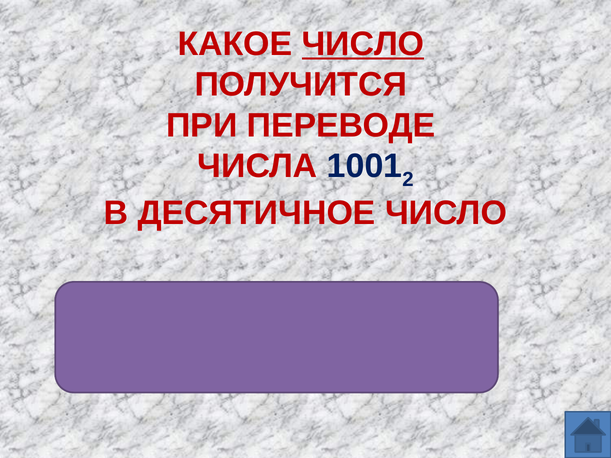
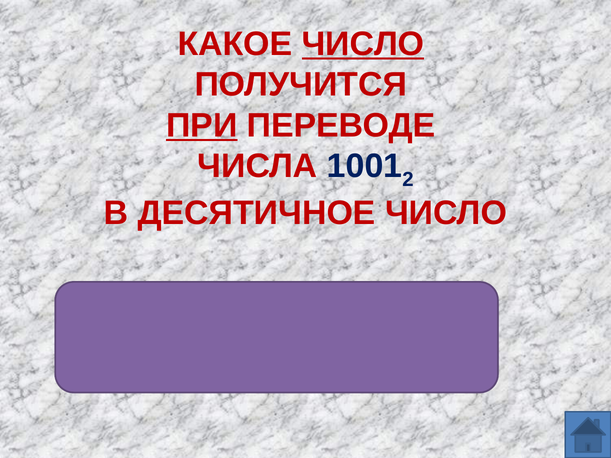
ПРИ underline: none -> present (202, 126)
